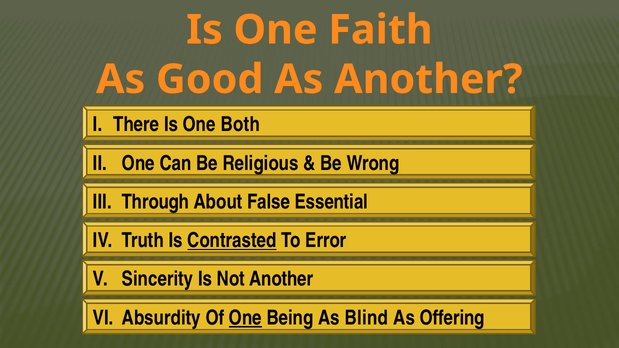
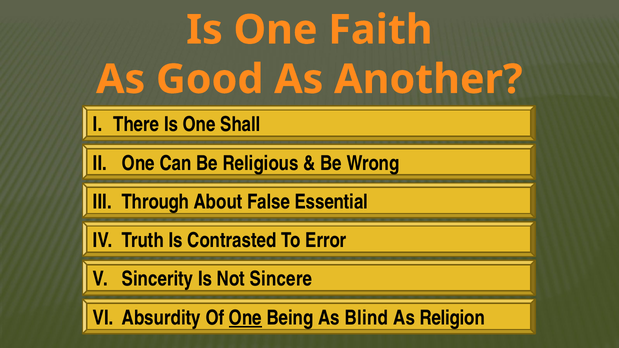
Both: Both -> Shall (240, 125)
Contrasted underline: present -> none (232, 241)
Not Another: Another -> Sincere (281, 279)
Offering: Offering -> Religion (452, 318)
